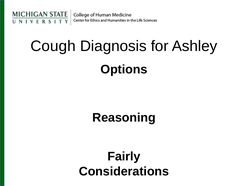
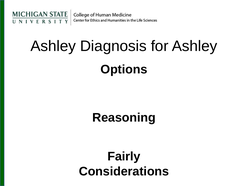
Cough: Cough -> Ashley (53, 46)
